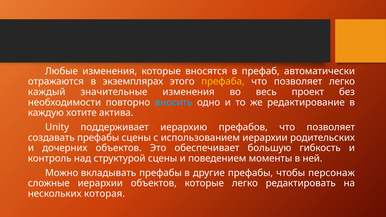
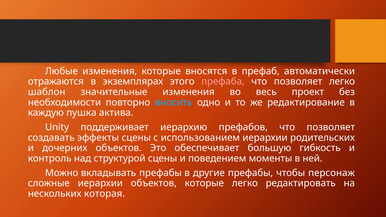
префаба colour: yellow -> pink (223, 82)
каждый: каждый -> шаблон (47, 92)
хотите: хотите -> пушка (81, 113)
создавать префабы: префабы -> эффекты (98, 138)
